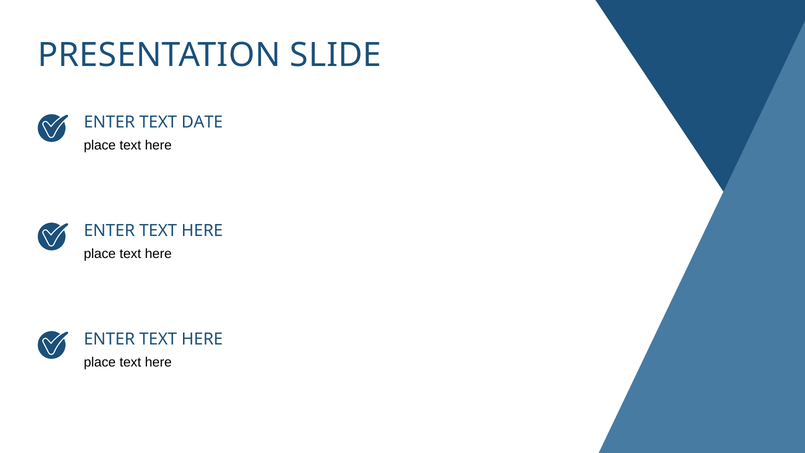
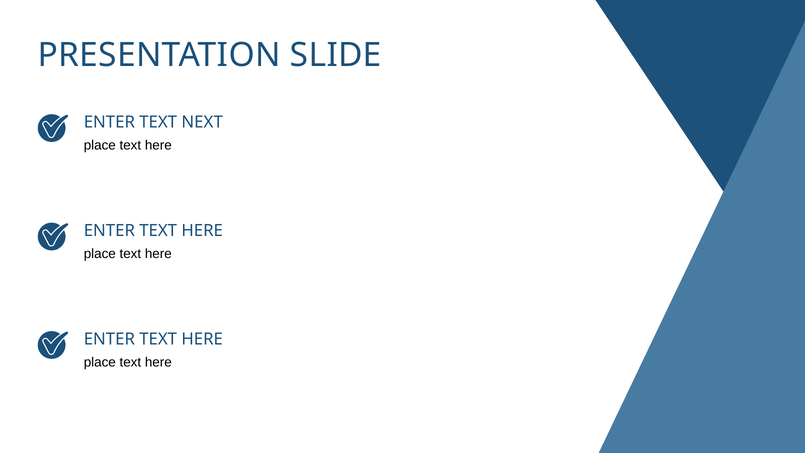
DATE: DATE -> NEXT (202, 122)
